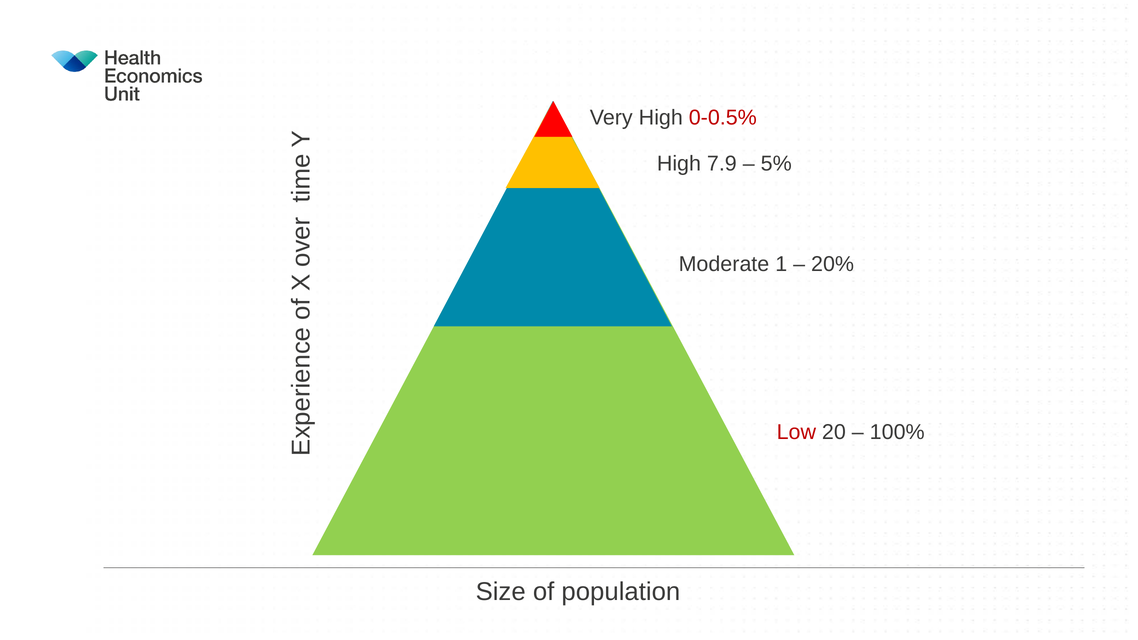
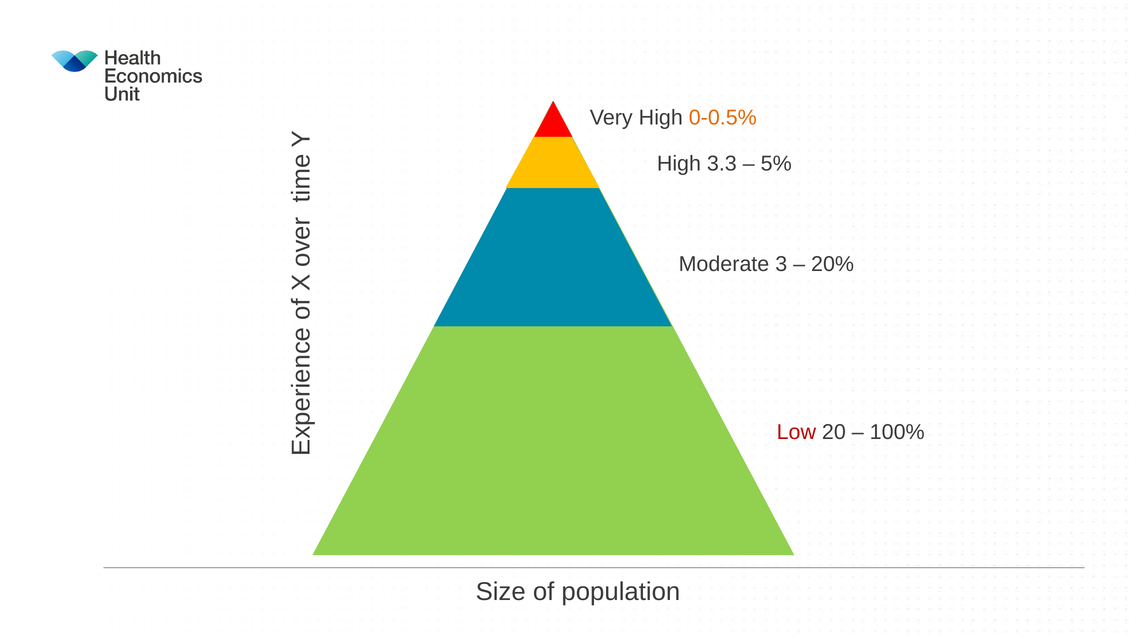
0-0.5% colour: red -> orange (723, 117)
7.9: 7.9 -> 3.3 (722, 164)
1: 1 -> 3 (781, 264)
